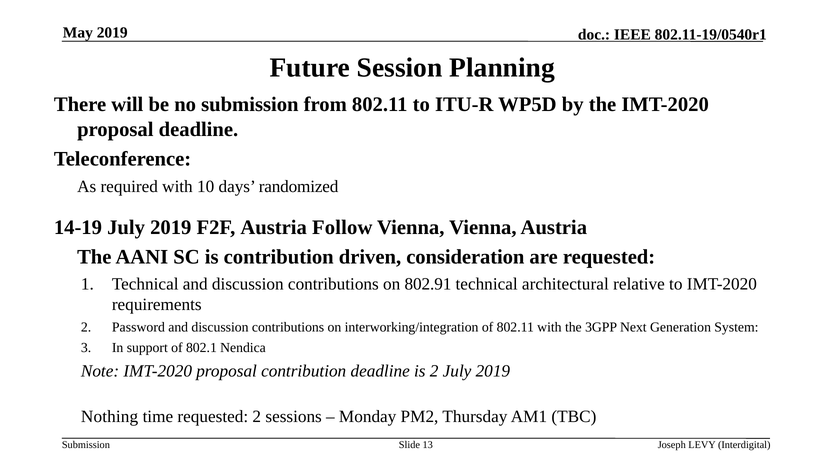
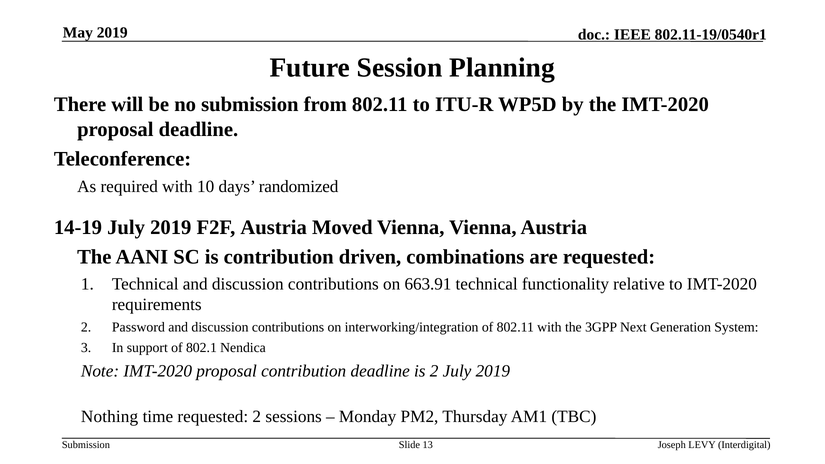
Follow: Follow -> Moved (342, 227)
consideration: consideration -> combinations (465, 257)
802.91: 802.91 -> 663.91 (428, 284)
architectural: architectural -> functionality (565, 284)
